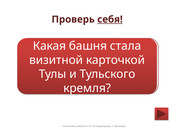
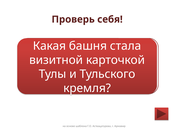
себя underline: present -> none (110, 19)
